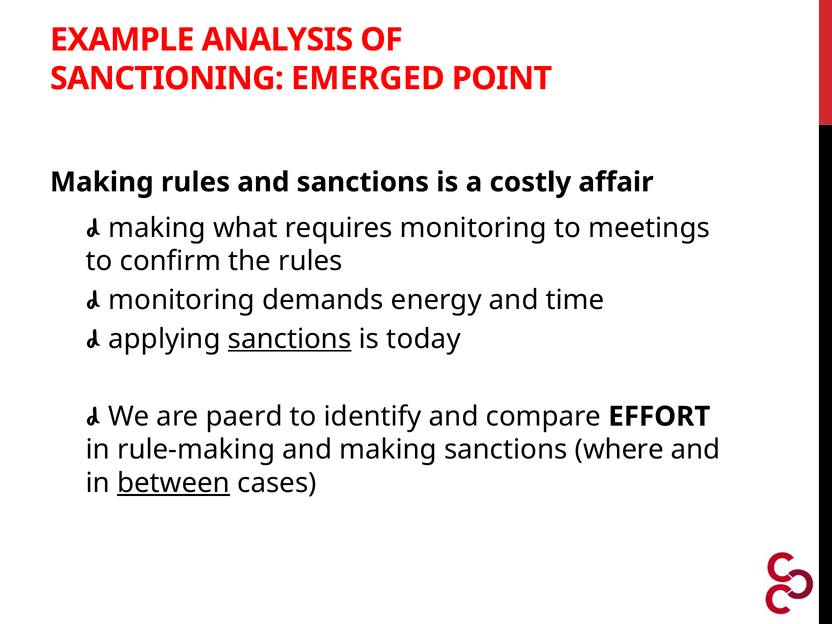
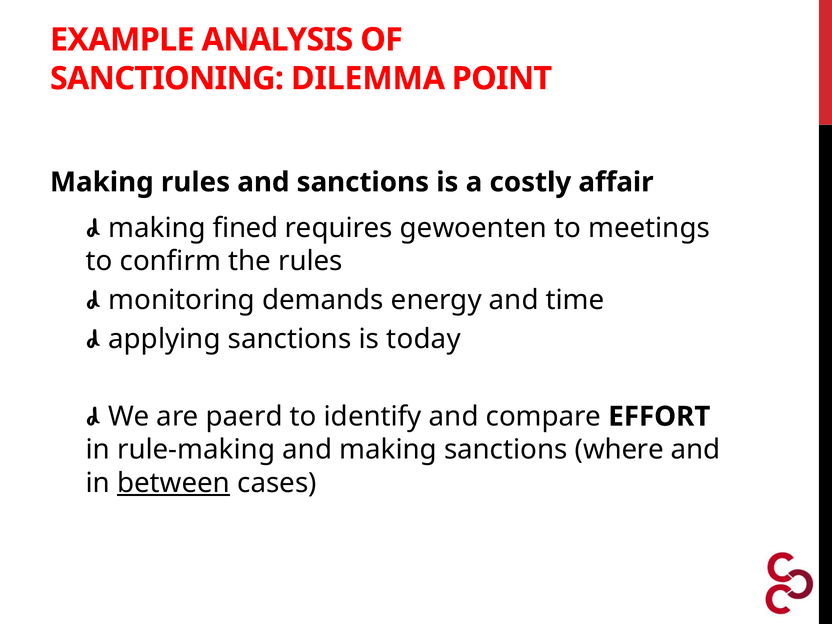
EMERGED: EMERGED -> DILEMMA (368, 79)
what: what -> fined (246, 228)
requires monitoring: monitoring -> gewoenten (473, 228)
sanctions underline: present -> none (290, 339)
